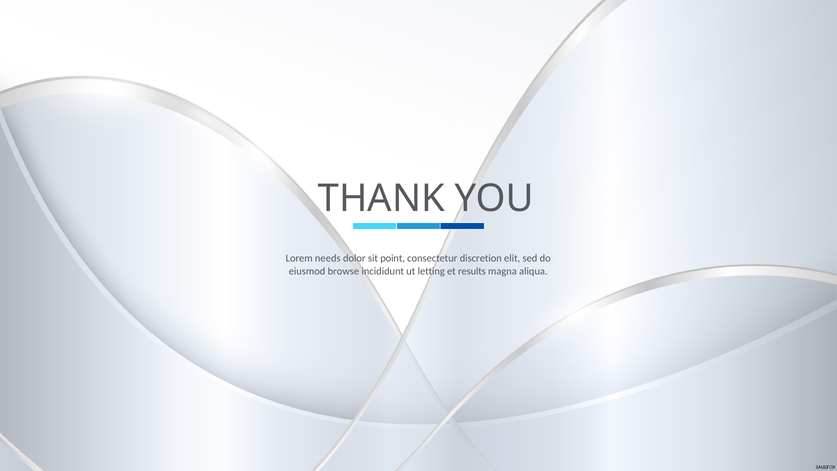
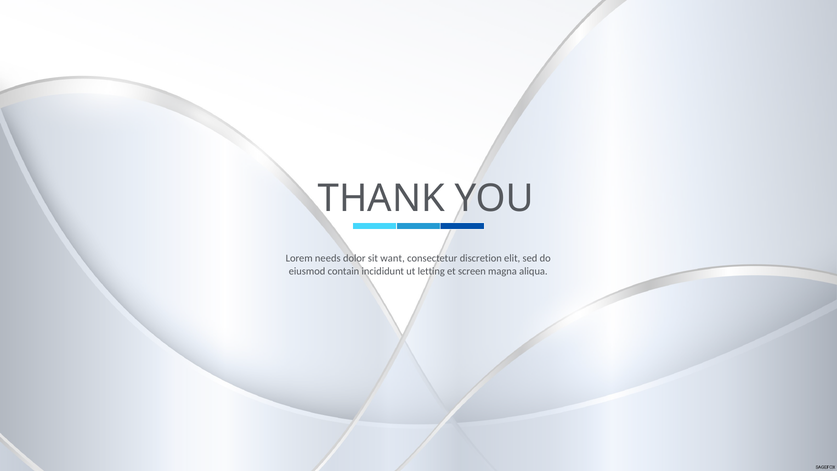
point: point -> want (393, 258)
browse: browse -> contain (343, 271)
results: results -> screen (472, 271)
